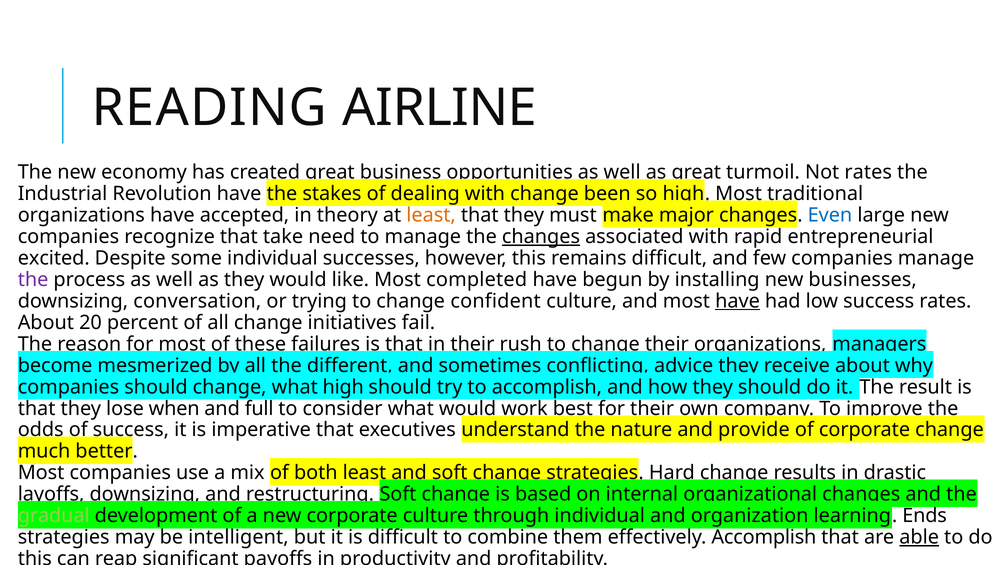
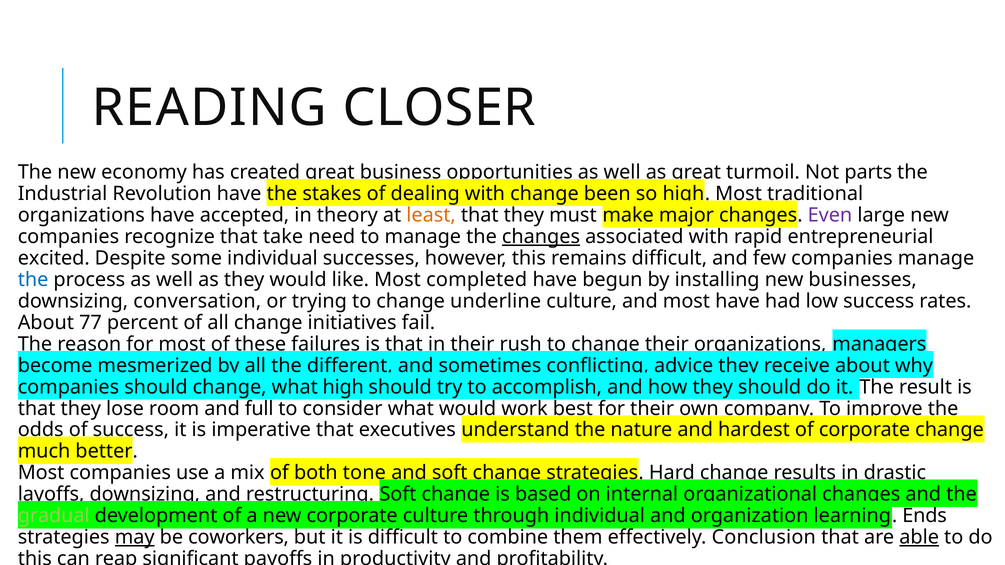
AIRLINE: AIRLINE -> CLOSER (439, 108)
Not rates: rates -> parts (868, 172)
Even colour: blue -> purple (830, 215)
the colour: purple -> blue (33, 280)
confident: confident -> underline (496, 301)
have underline: present -> none (738, 301)
20: 20 -> 77 (90, 323)
when: when -> room (174, 409)
provide: provide -> hardest (754, 430)
both least: least -> tone (364, 473)
may underline: none -> present (135, 538)
intelligent: intelligent -> coworkers (239, 538)
effectively Accomplish: Accomplish -> Conclusion (764, 538)
